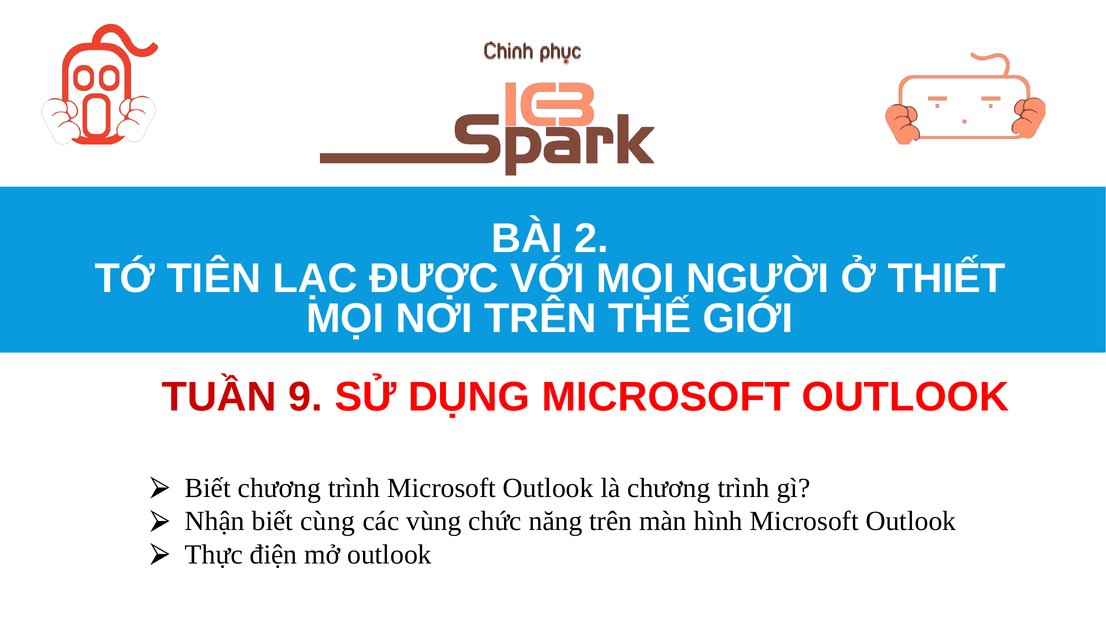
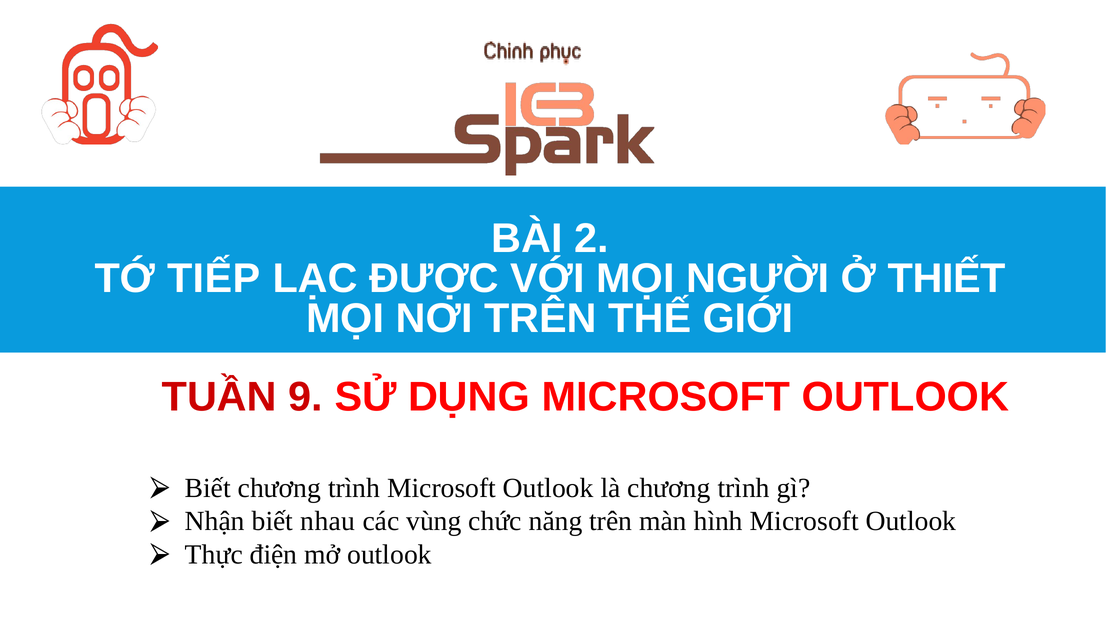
TIÊN: TIÊN -> TIẾP (214, 279)
cùng: cùng -> nhau (328, 521)
